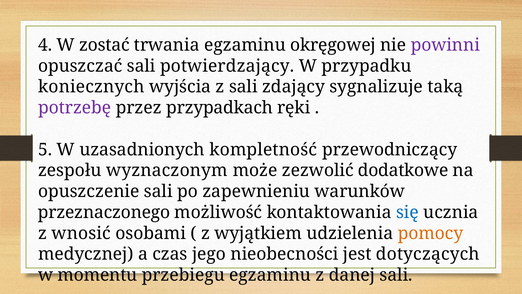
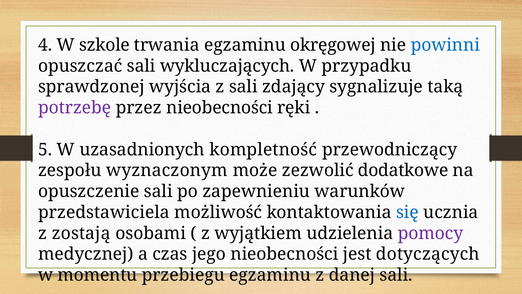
zostać: zostać -> szkole (104, 45)
powinni colour: purple -> blue (445, 45)
potwierdzający: potwierdzający -> wykluczających (227, 66)
koniecznych: koniecznych -> sprawdzonej (91, 87)
przez przypadkach: przypadkach -> nieobecności (220, 108)
przeznaczonego: przeznaczonego -> przedstawiciela (104, 212)
wnosić: wnosić -> zostają (81, 233)
pomocy colour: orange -> purple (431, 233)
